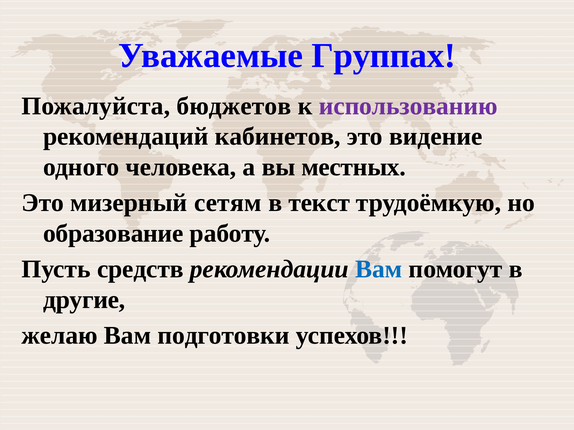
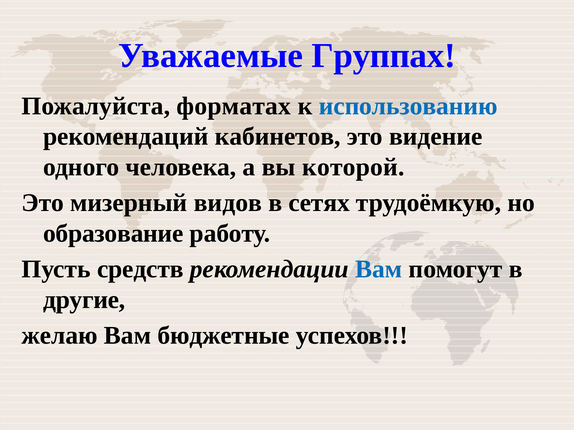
бюджетов: бюджетов -> форматах (234, 106)
использованию colour: purple -> blue (408, 106)
местных: местных -> которой (353, 167)
сетям: сетям -> видов (228, 203)
текст: текст -> сетях (319, 203)
подготовки: подготовки -> бюджетные (224, 336)
